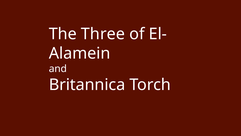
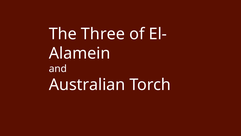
Britannica: Britannica -> Australian (87, 85)
